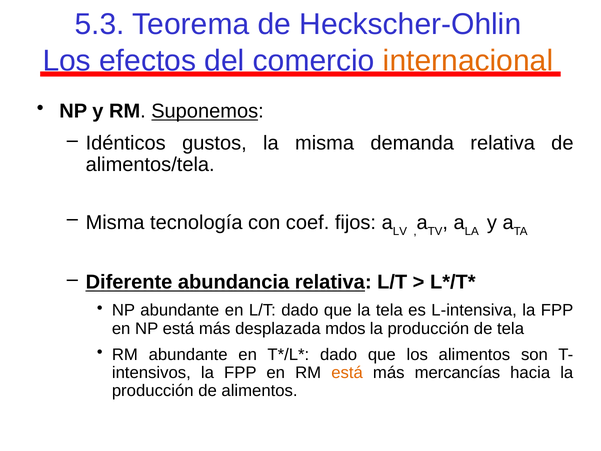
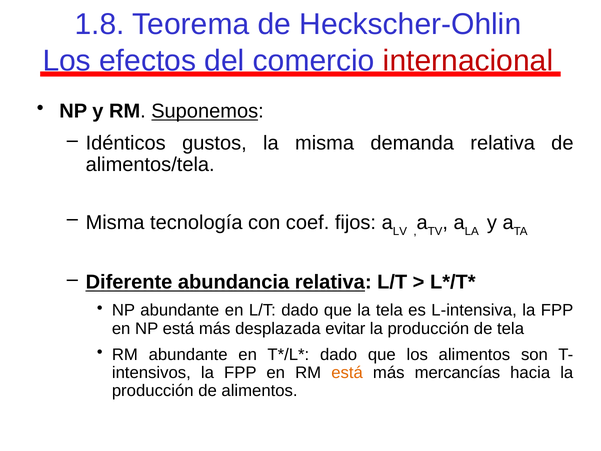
5.3: 5.3 -> 1.8 (100, 25)
internacional colour: orange -> red (468, 61)
mdos: mdos -> evitar (345, 328)
